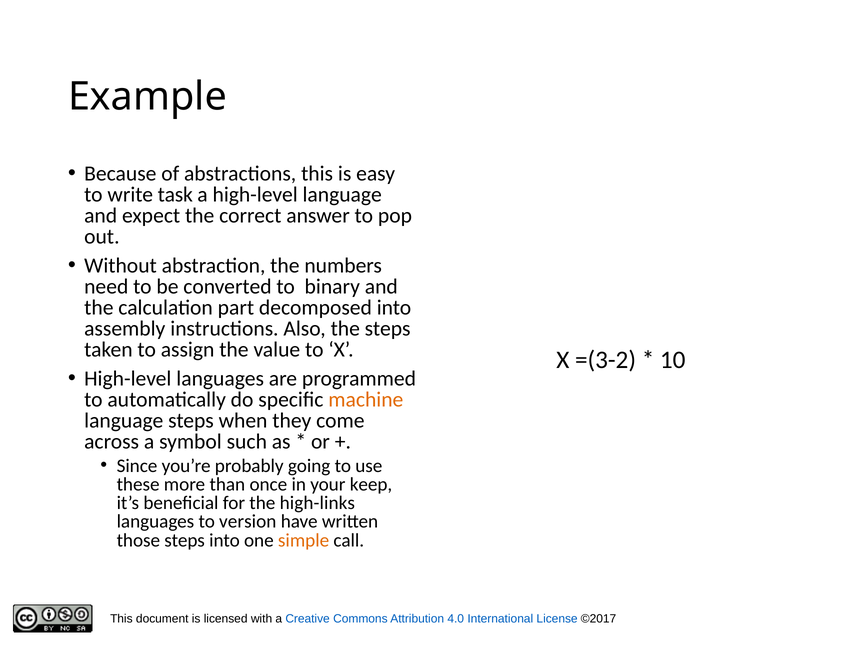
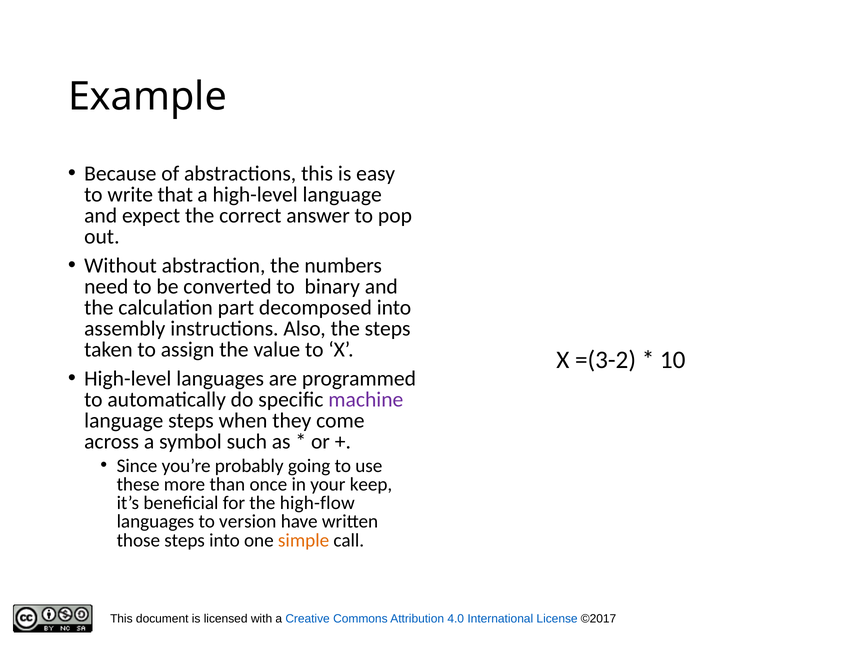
task: task -> that (175, 195)
machine colour: orange -> purple (366, 400)
high-links: high-links -> high-flow (317, 503)
